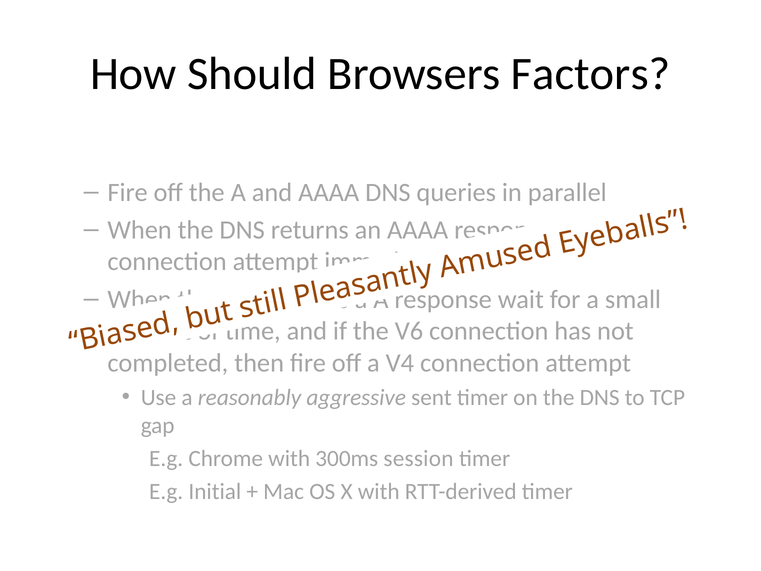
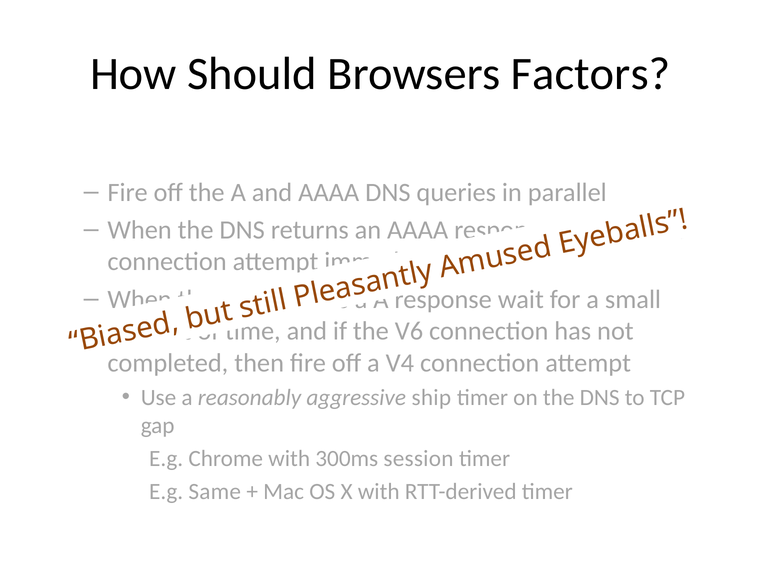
sent: sent -> ship (431, 397)
Initial: Initial -> Same (215, 491)
